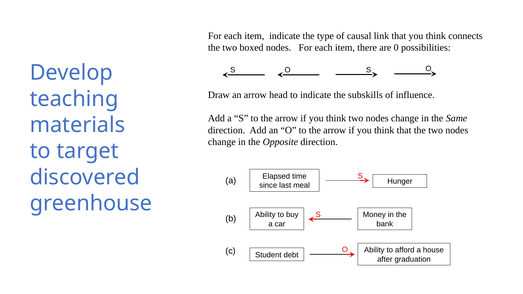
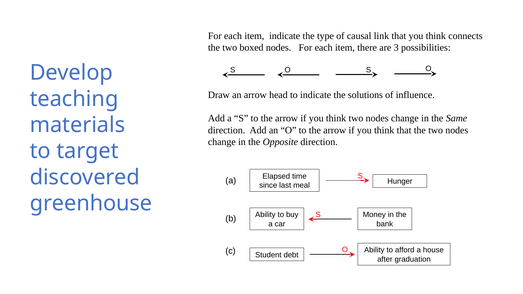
0: 0 -> 3 (396, 48)
subskills: subskills -> solutions (365, 95)
